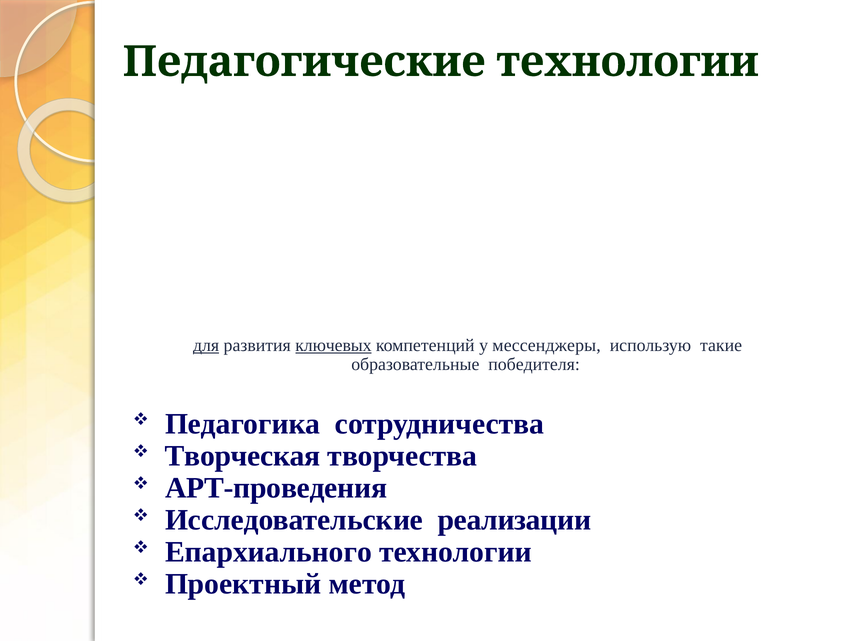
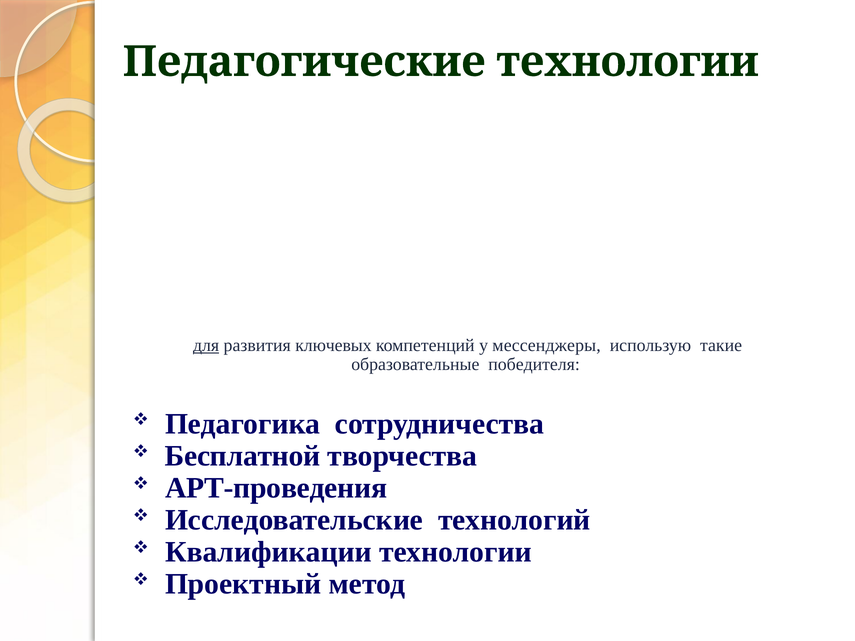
ключевых underline: present -> none (333, 345)
Творческая: Творческая -> Бесплатной (243, 456)
реализации: реализации -> технологий (514, 520)
Епархиального: Епархиального -> Квалификации (268, 552)
